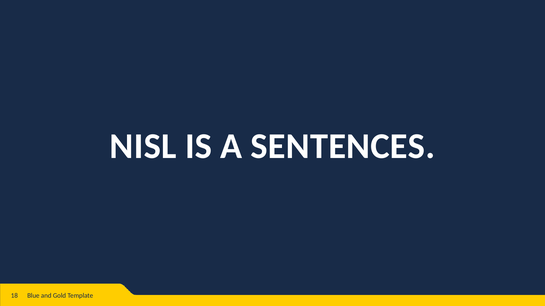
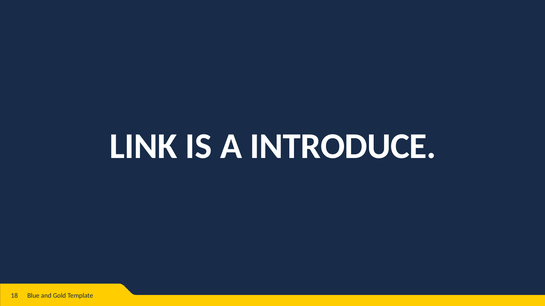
NISL: NISL -> LINK (143, 146)
SENTENCES: SENTENCES -> INTRODUCE (343, 146)
